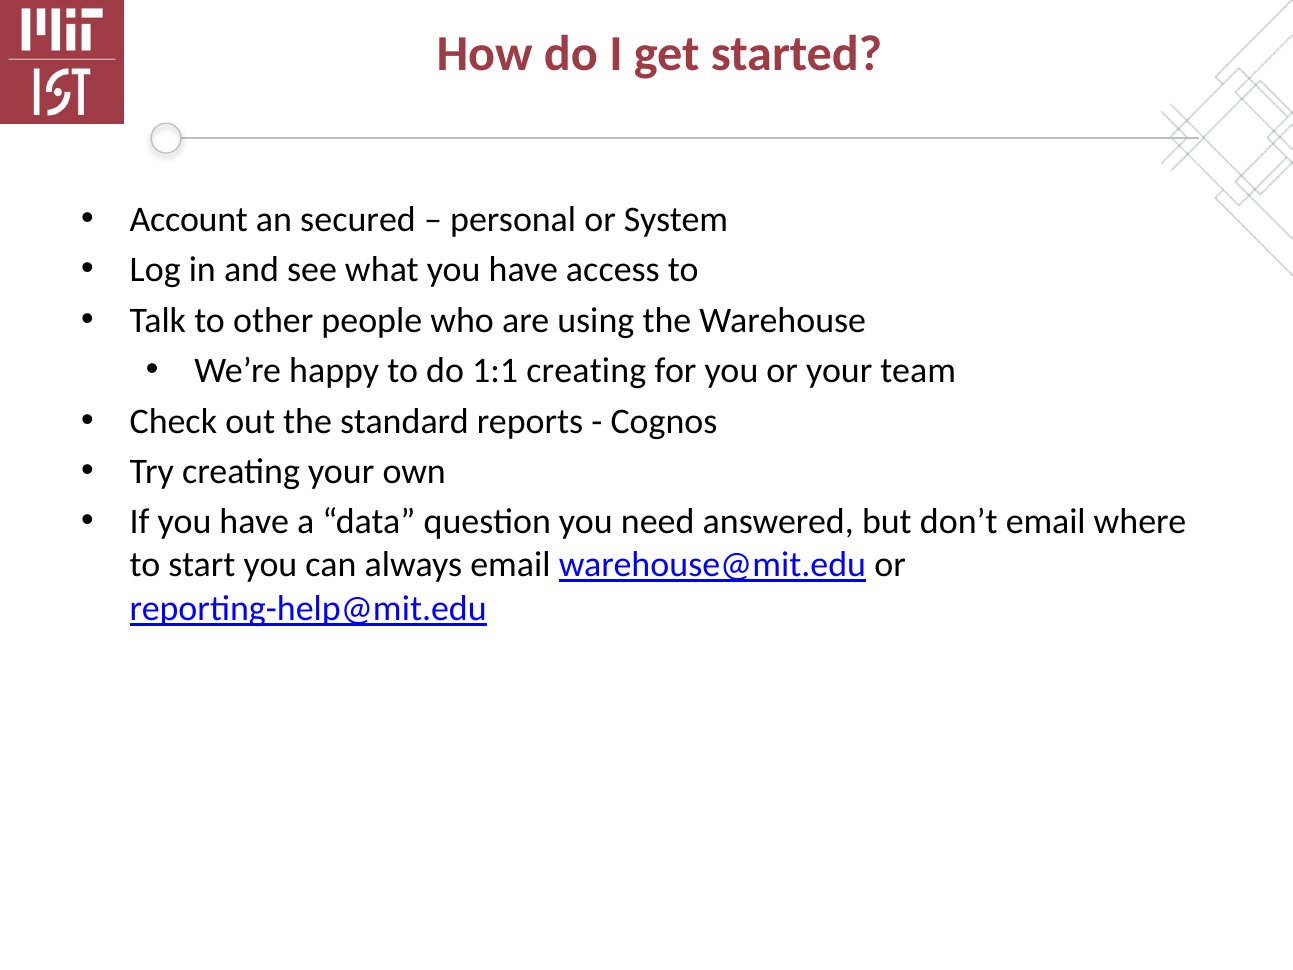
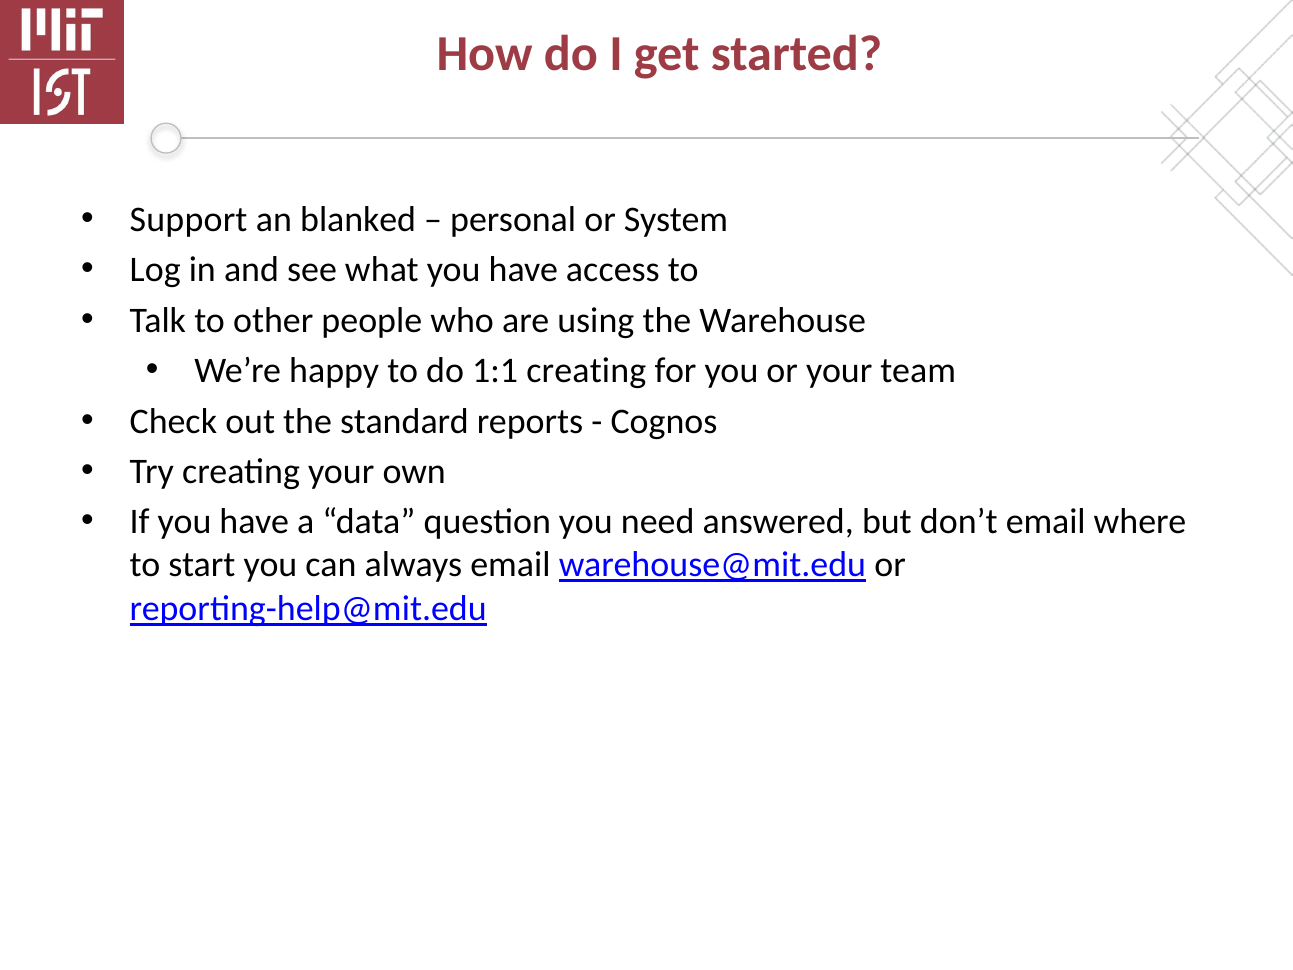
Account: Account -> Support (189, 220)
secured: secured -> blanked (358, 220)
